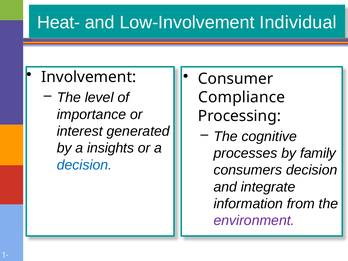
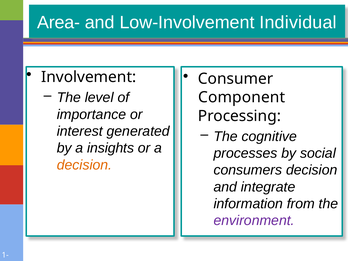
Heat-: Heat- -> Area- (59, 22)
Compliance: Compliance -> Component (242, 97)
family: family -> social (318, 153)
decision colour: blue -> orange (84, 165)
